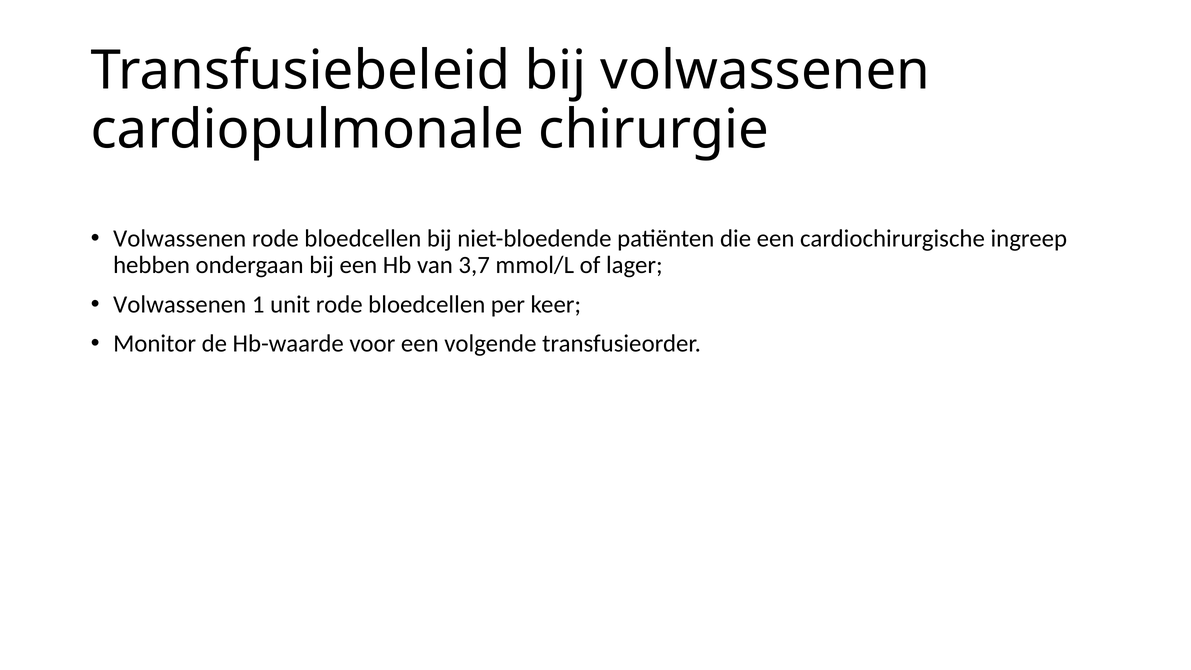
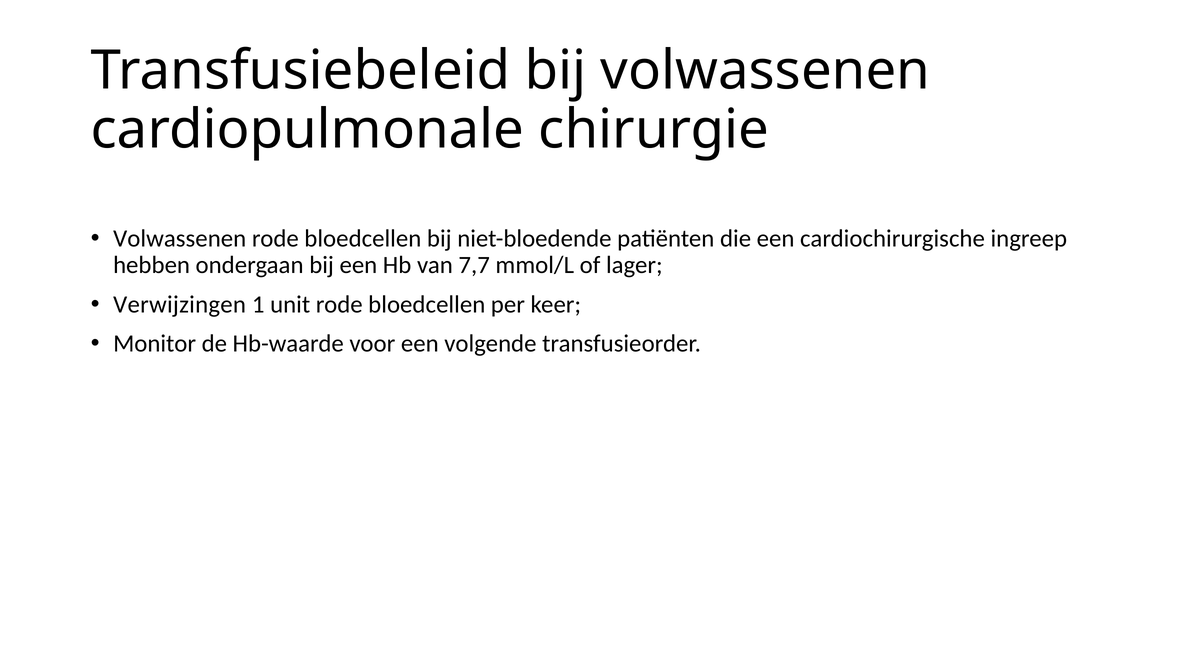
3,7: 3,7 -> 7,7 (474, 265)
Volwassenen: Volwassenen -> Verwijzingen (180, 304)
